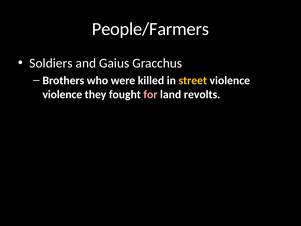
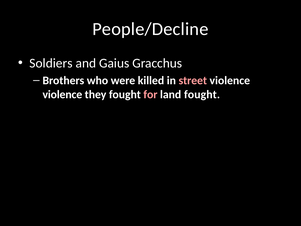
People/Farmers: People/Farmers -> People/Decline (150, 29)
street colour: yellow -> pink (193, 80)
land revolts: revolts -> fought (202, 94)
